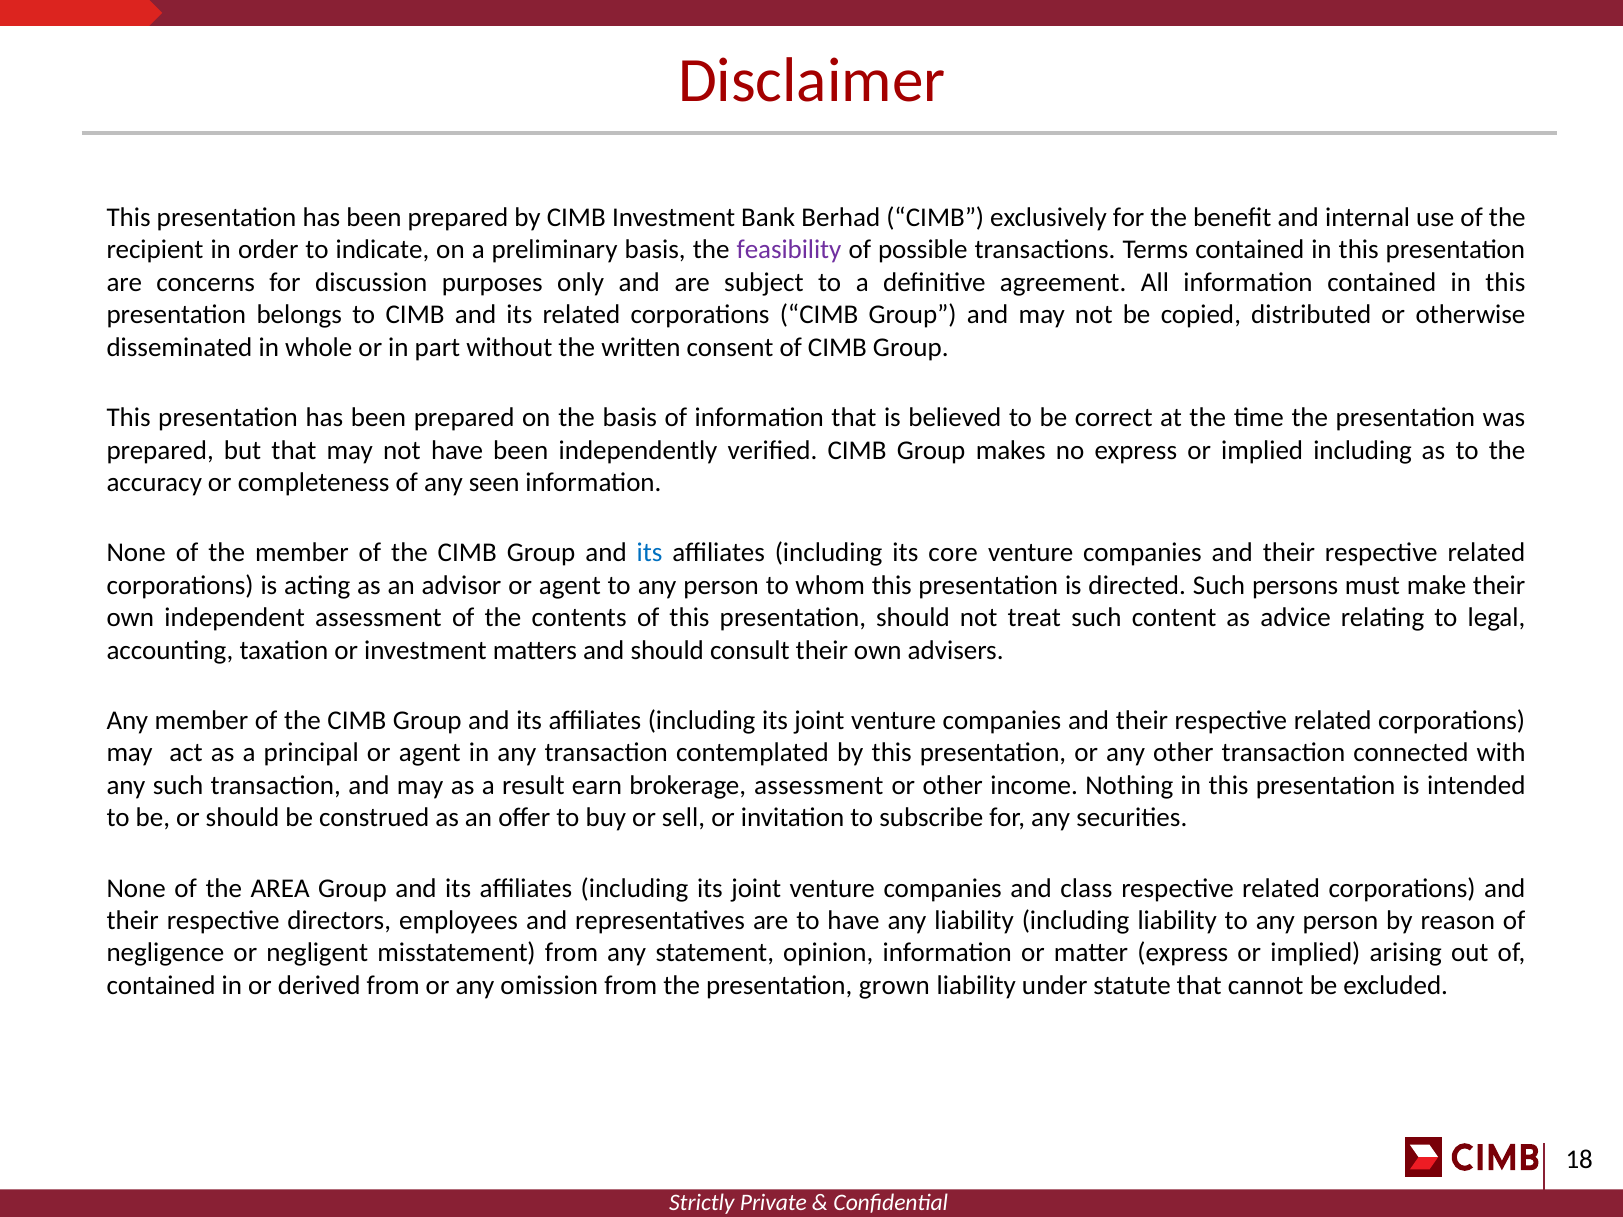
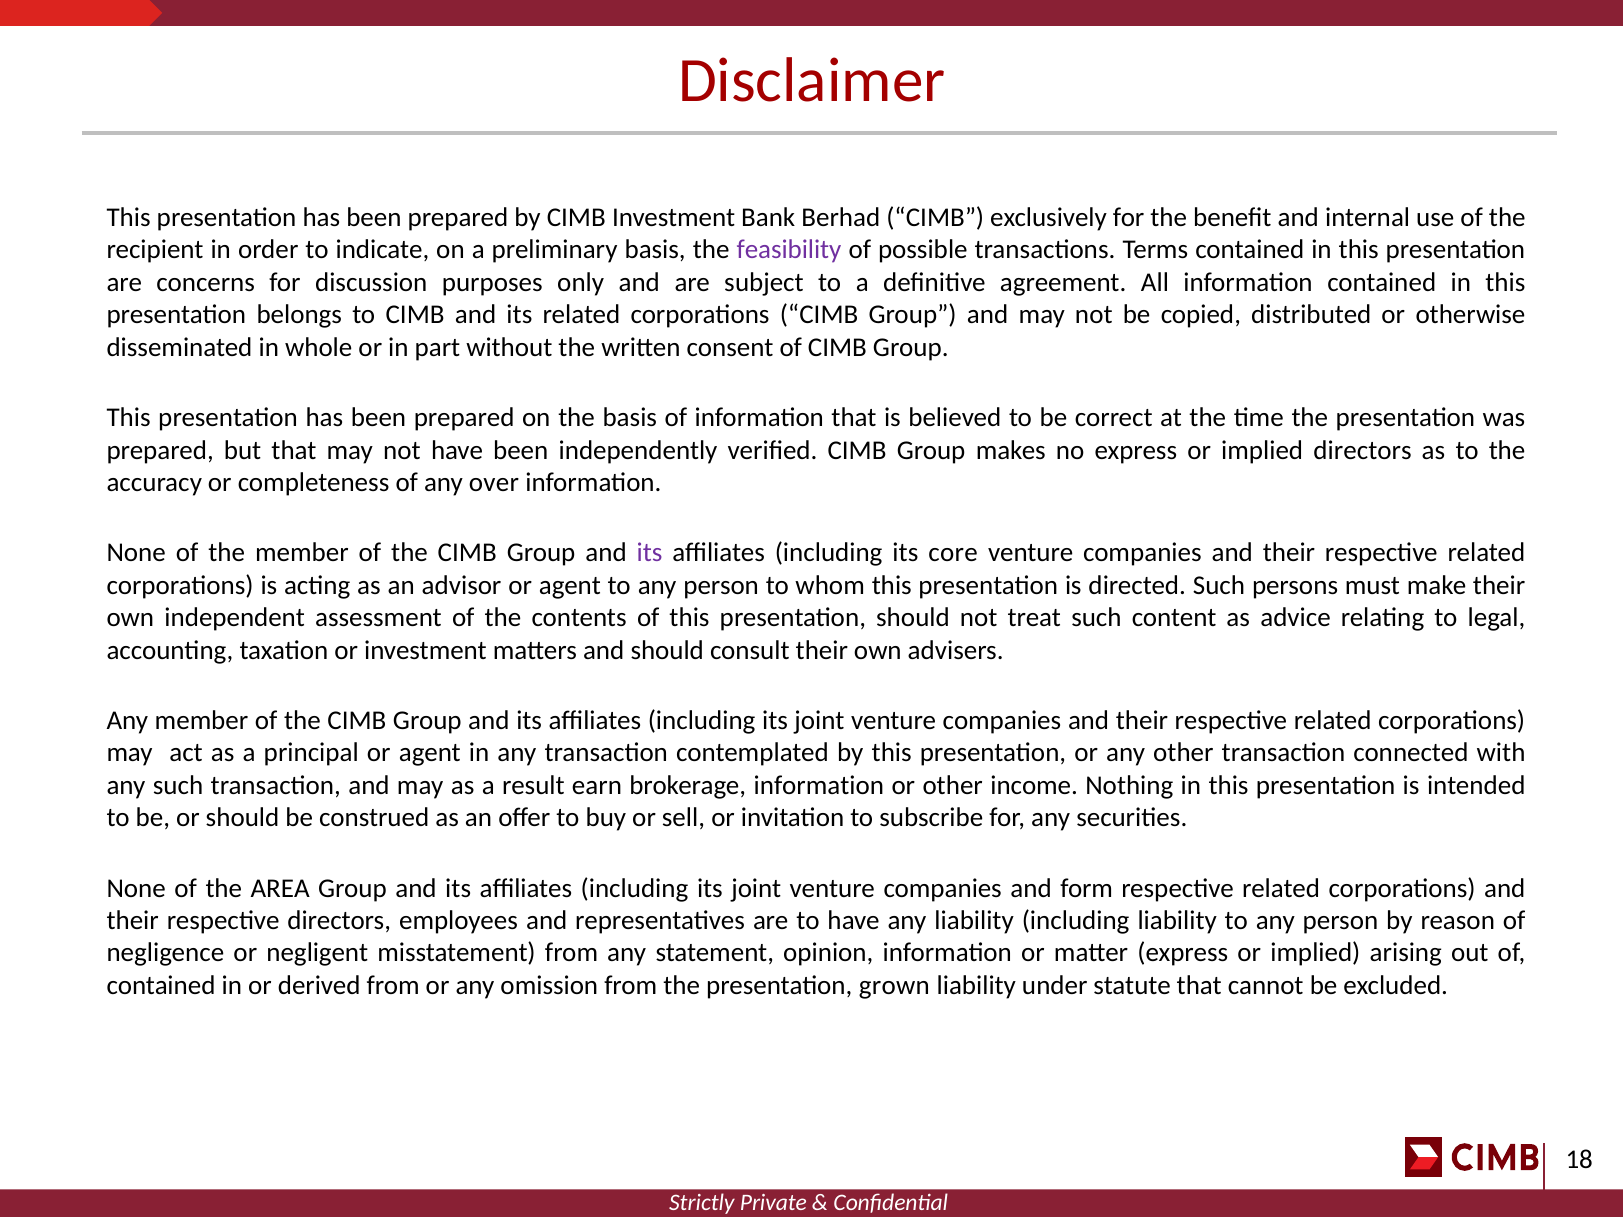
implied including: including -> directors (1363, 450)
seen: seen -> over (494, 483)
its colour: blue -> purple (650, 553)
brokerage assessment: assessment -> information (819, 786)
class: class -> form (1087, 888)
